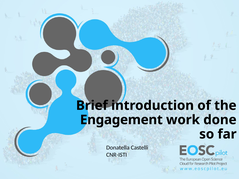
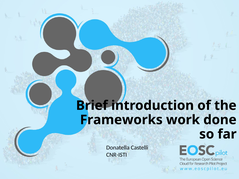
Engagement: Engagement -> Frameworks (121, 120)
